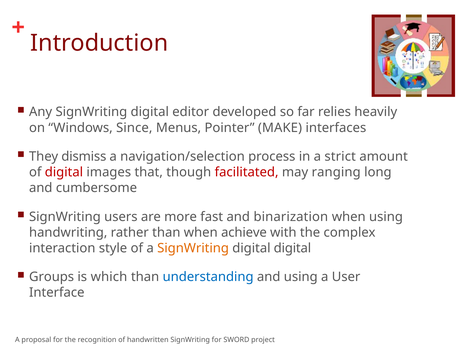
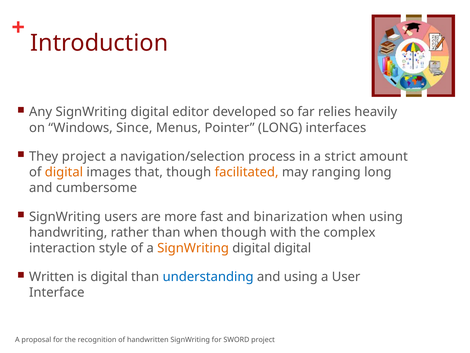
Pointer MAKE: MAKE -> LONG (280, 128)
They dismiss: dismiss -> project (84, 156)
digital colour: red -> orange (64, 172)
facilitated colour: red -> orange (247, 172)
when achieve: achieve -> though (244, 232)
Groups: Groups -> Written (52, 277)
is which: which -> digital (109, 277)
